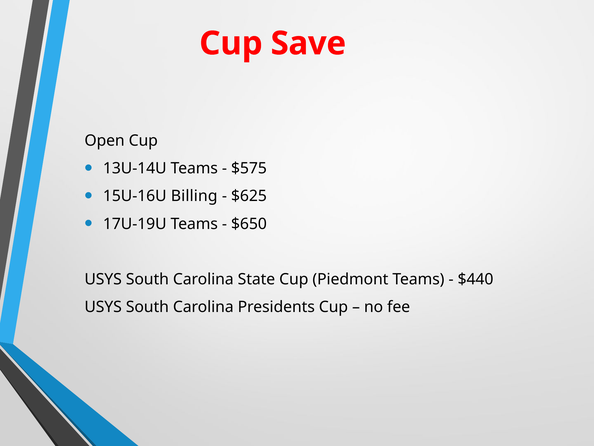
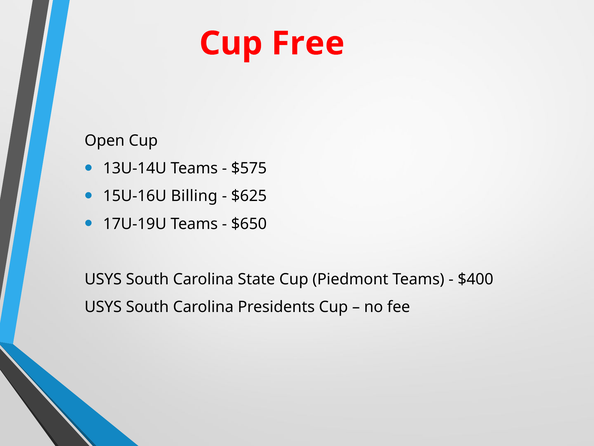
Save: Save -> Free (308, 43)
$440: $440 -> $400 (476, 279)
